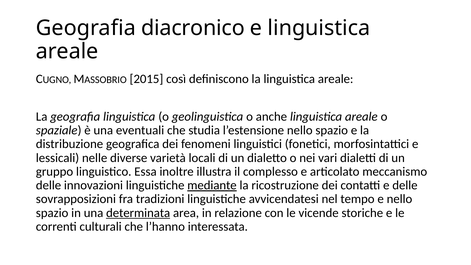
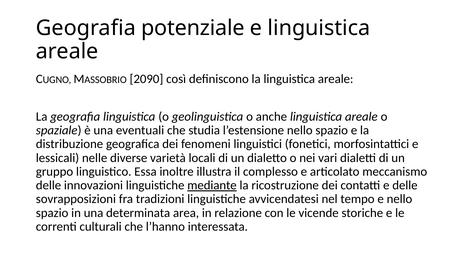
diacronico: diacronico -> potenziale (193, 28)
2015: 2015 -> 2090 (146, 79)
determinata underline: present -> none (138, 213)
